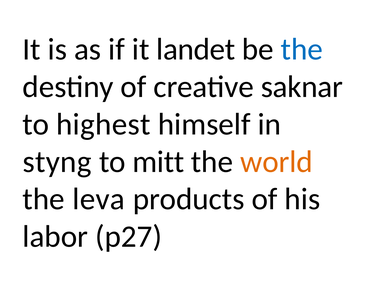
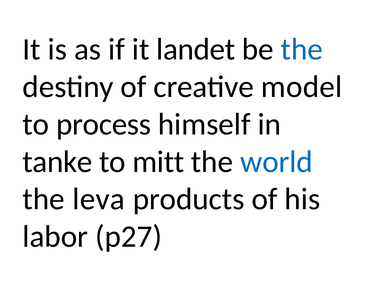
saknar: saknar -> model (302, 87)
highest: highest -> process (104, 124)
styng: styng -> tanke (57, 161)
world colour: orange -> blue (276, 161)
